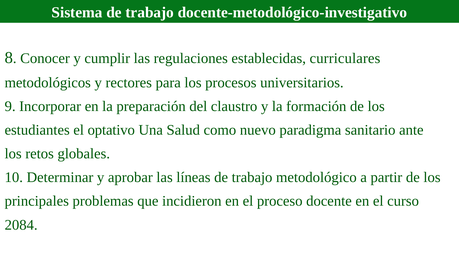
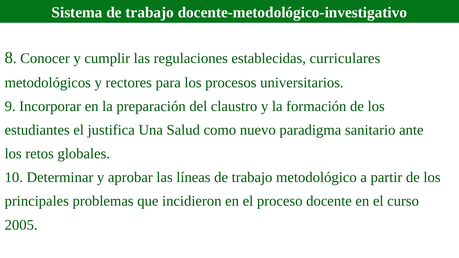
optativo: optativo -> justifica (111, 130)
2084: 2084 -> 2005 (21, 225)
